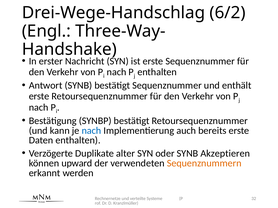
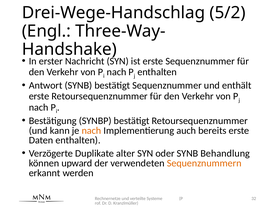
6/2: 6/2 -> 5/2 (228, 13)
nach colour: blue -> orange (91, 131)
Akzeptieren: Akzeptieren -> Behandlung (225, 154)
